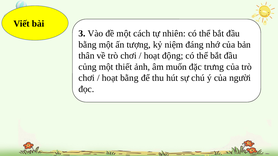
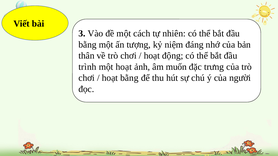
củng: củng -> trình (87, 67)
một thiết: thiết -> hoạt (124, 67)
